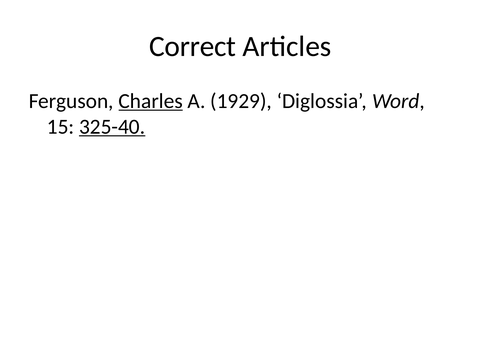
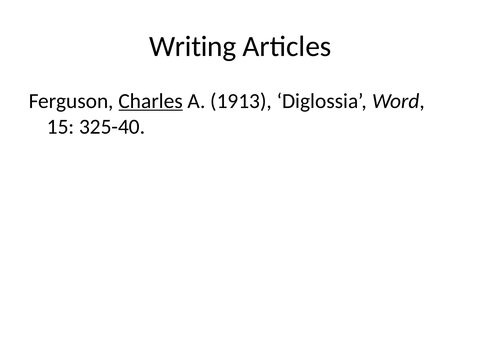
Correct: Correct -> Writing (193, 47)
1929: 1929 -> 1913 (241, 101)
325-40 underline: present -> none (112, 127)
